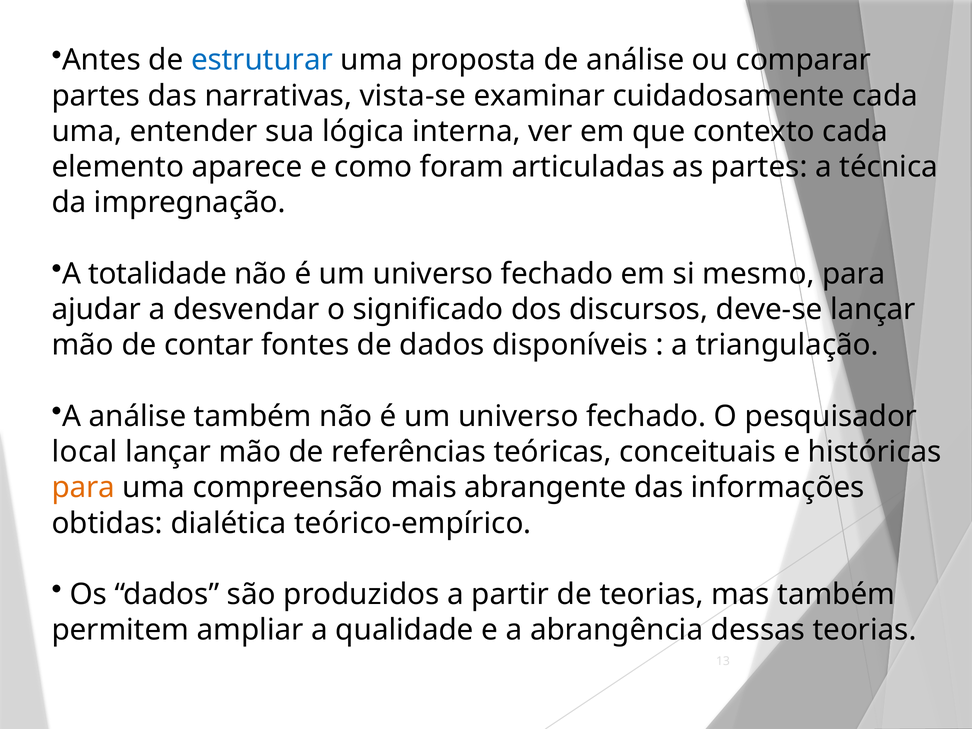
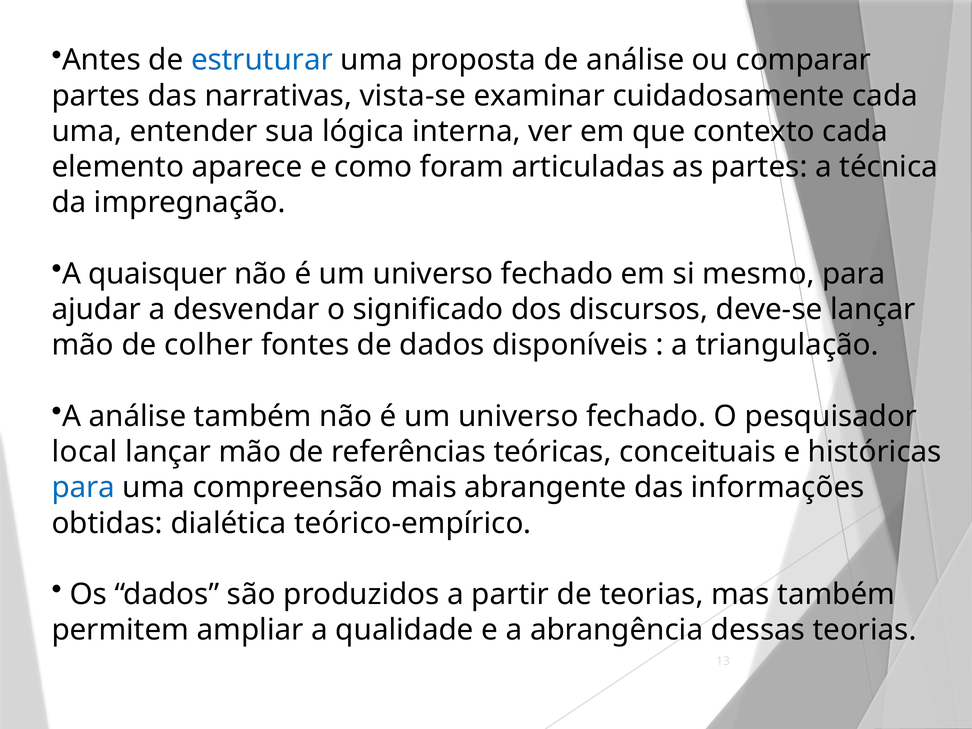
totalidade: totalidade -> quaisquer (158, 274)
contar: contar -> colher (209, 345)
para colour: orange -> blue (83, 488)
